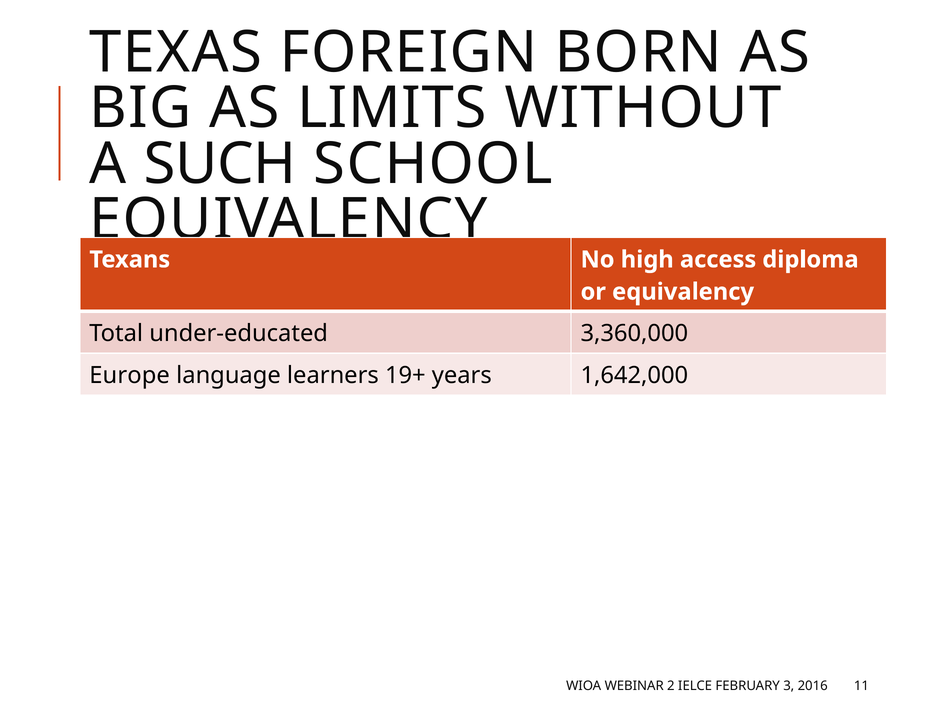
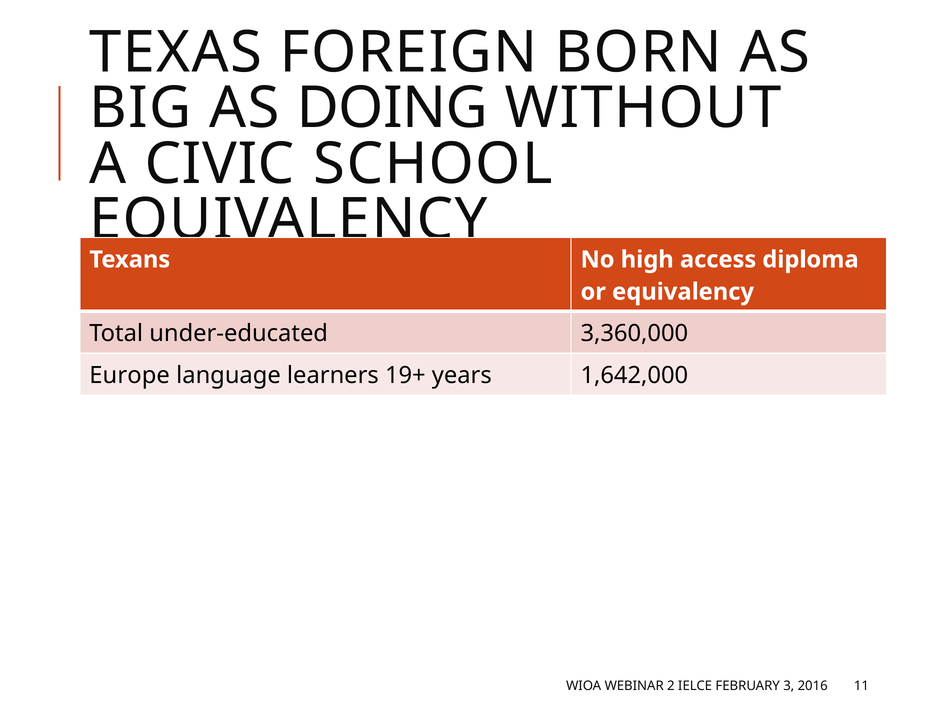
LIMITS: LIMITS -> DOING (392, 108)
SUCH: SUCH -> CIVIC (220, 164)
